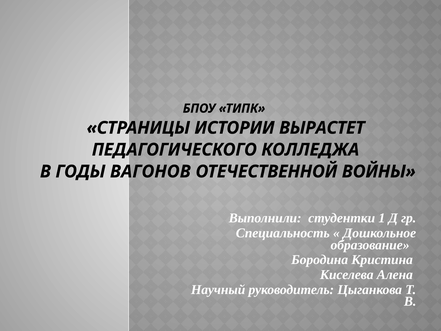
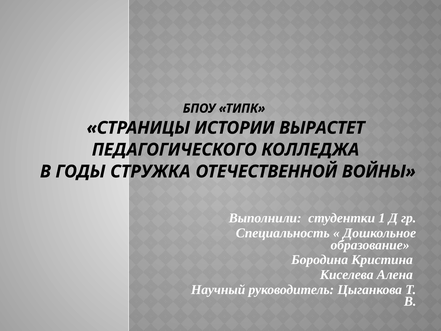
ВАГОНОВ: ВАГОНОВ -> СТРУЖКА (150, 171)
